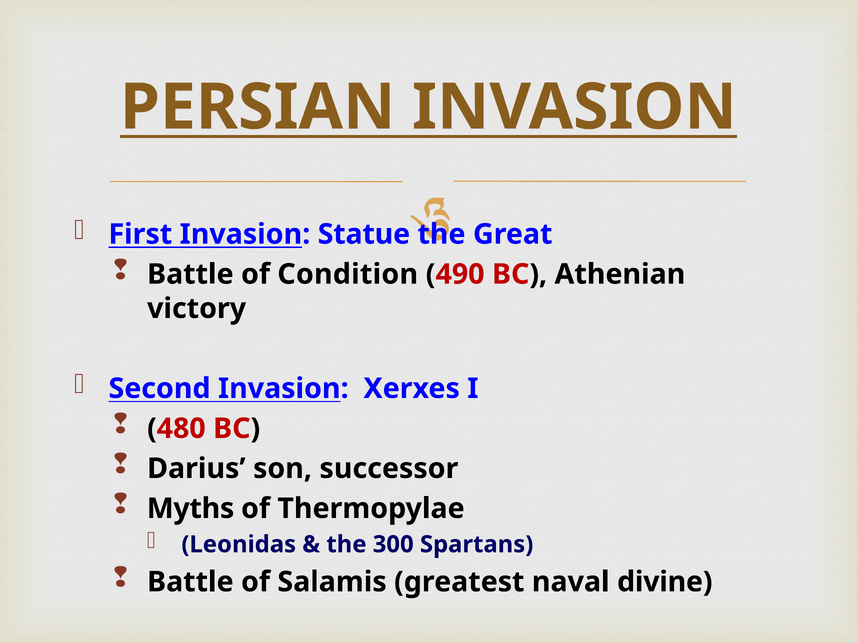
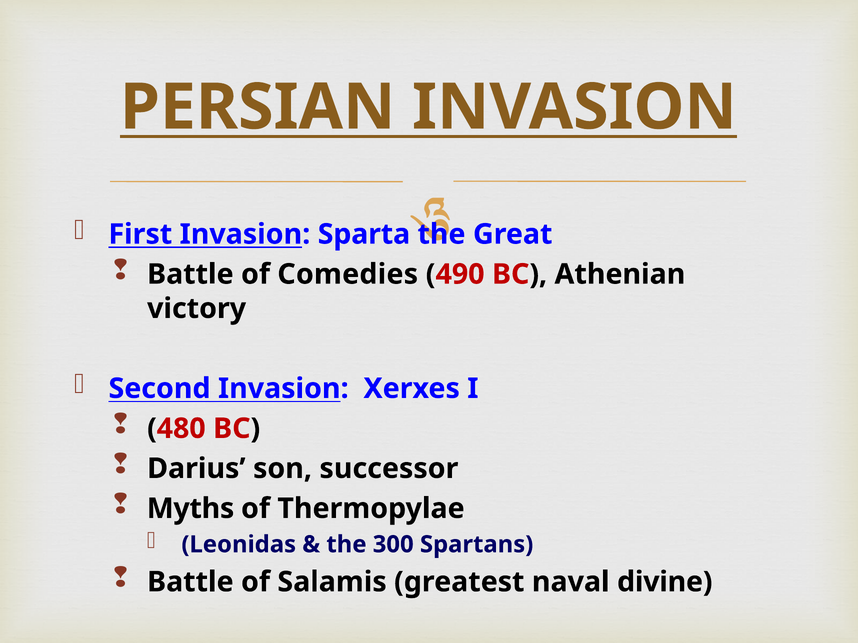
Statue: Statue -> Sparta (364, 234)
Condition: Condition -> Comedies (348, 274)
